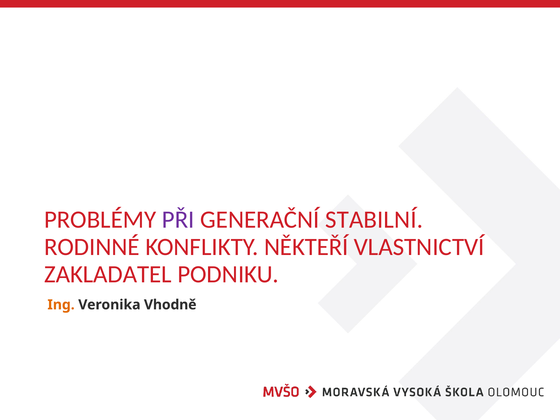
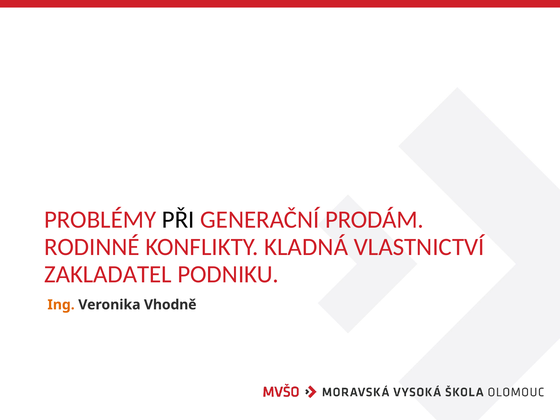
PŘI colour: purple -> black (178, 220)
STABILNÍ: STABILNÍ -> PRODÁM (374, 220)
NĚKTEŘÍ: NĚKTEŘÍ -> KLADNÁ (306, 247)
